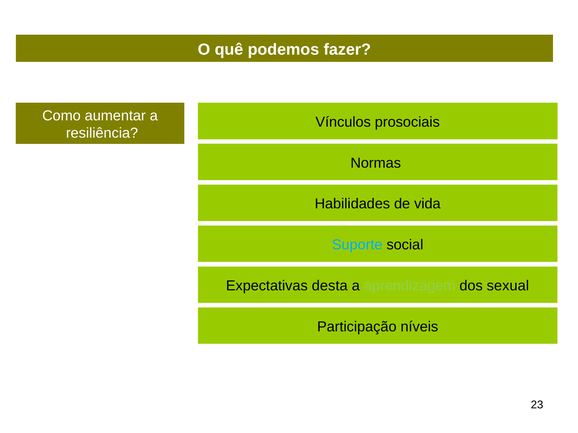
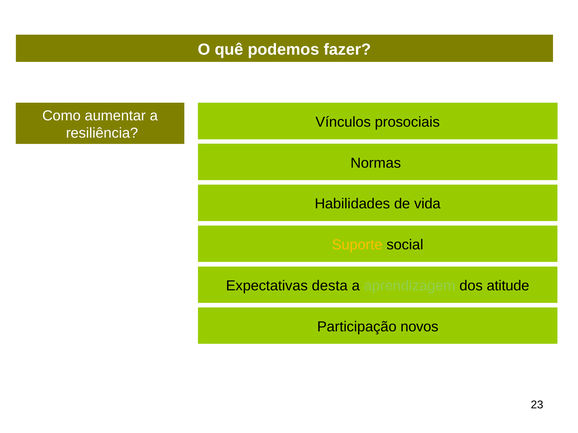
Suporte colour: light blue -> yellow (357, 245)
sexual: sexual -> atitude (508, 286)
níveis: níveis -> novos (419, 327)
